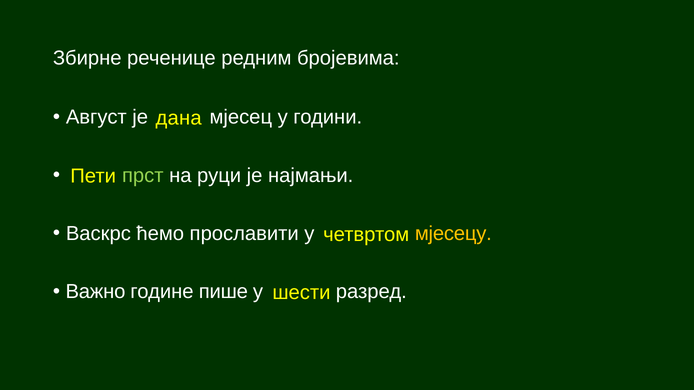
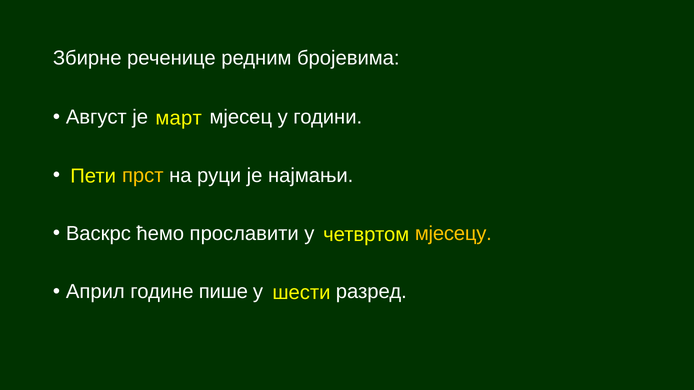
дана: дана -> март (179, 118)
прст colour: light green -> yellow (143, 176)
Важно: Важно -> Април (95, 292)
